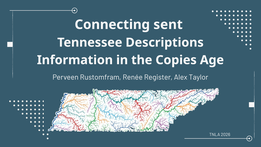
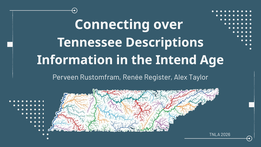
sent: sent -> over (168, 25)
Copies: Copies -> Intend (176, 60)
